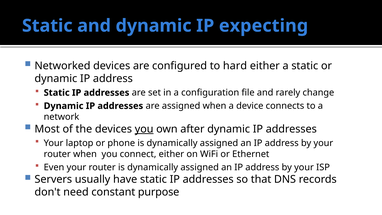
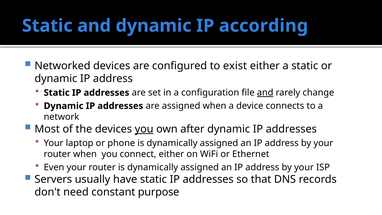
expecting: expecting -> according (264, 26)
hard: hard -> exist (235, 66)
and underline: none -> present (265, 93)
